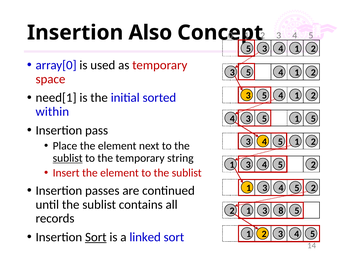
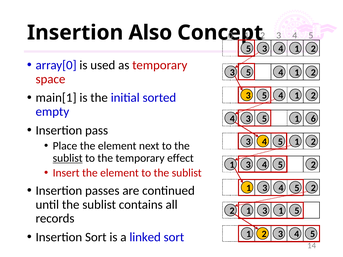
need[1: need[1 -> main[1 (56, 98)
within: within -> empty (52, 112)
1 5: 5 -> 6 (313, 119)
string: string -> effect (180, 158)
3 8: 8 -> 1 (281, 211)
Sort underline: present -> none (96, 237)
